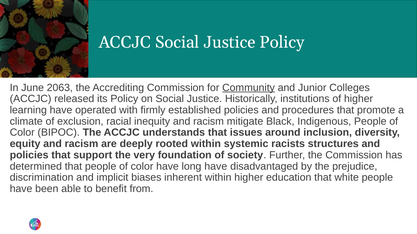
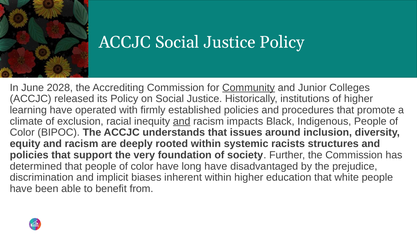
2063: 2063 -> 2028 (60, 88)
and underline: none -> present (182, 122)
mitigate: mitigate -> impacts (245, 122)
